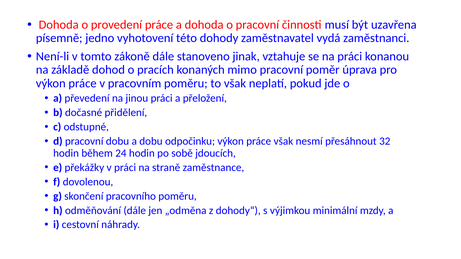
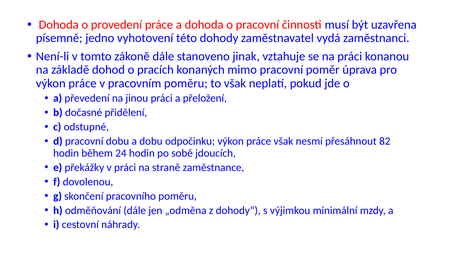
32: 32 -> 82 (385, 141)
